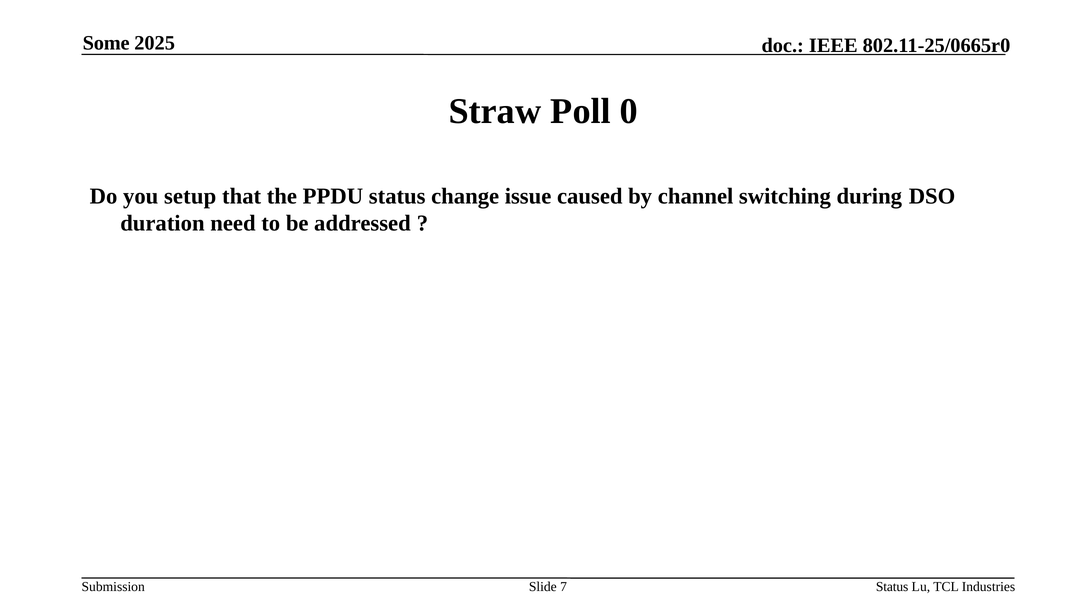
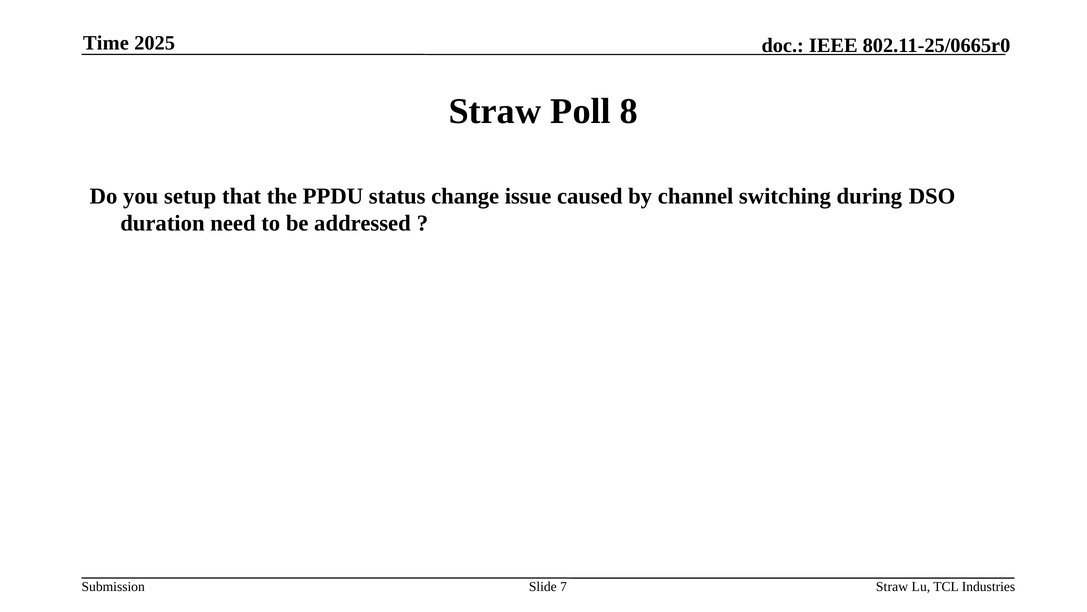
Some: Some -> Time (106, 43)
0: 0 -> 8 (629, 111)
Status: Status -> Straw (892, 586)
